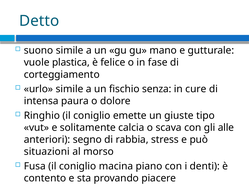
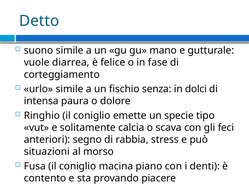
plastica: plastica -> diarrea (71, 62)
cure: cure -> dolci (196, 89)
giuste: giuste -> specie (179, 115)
alle: alle -> feci (226, 127)
